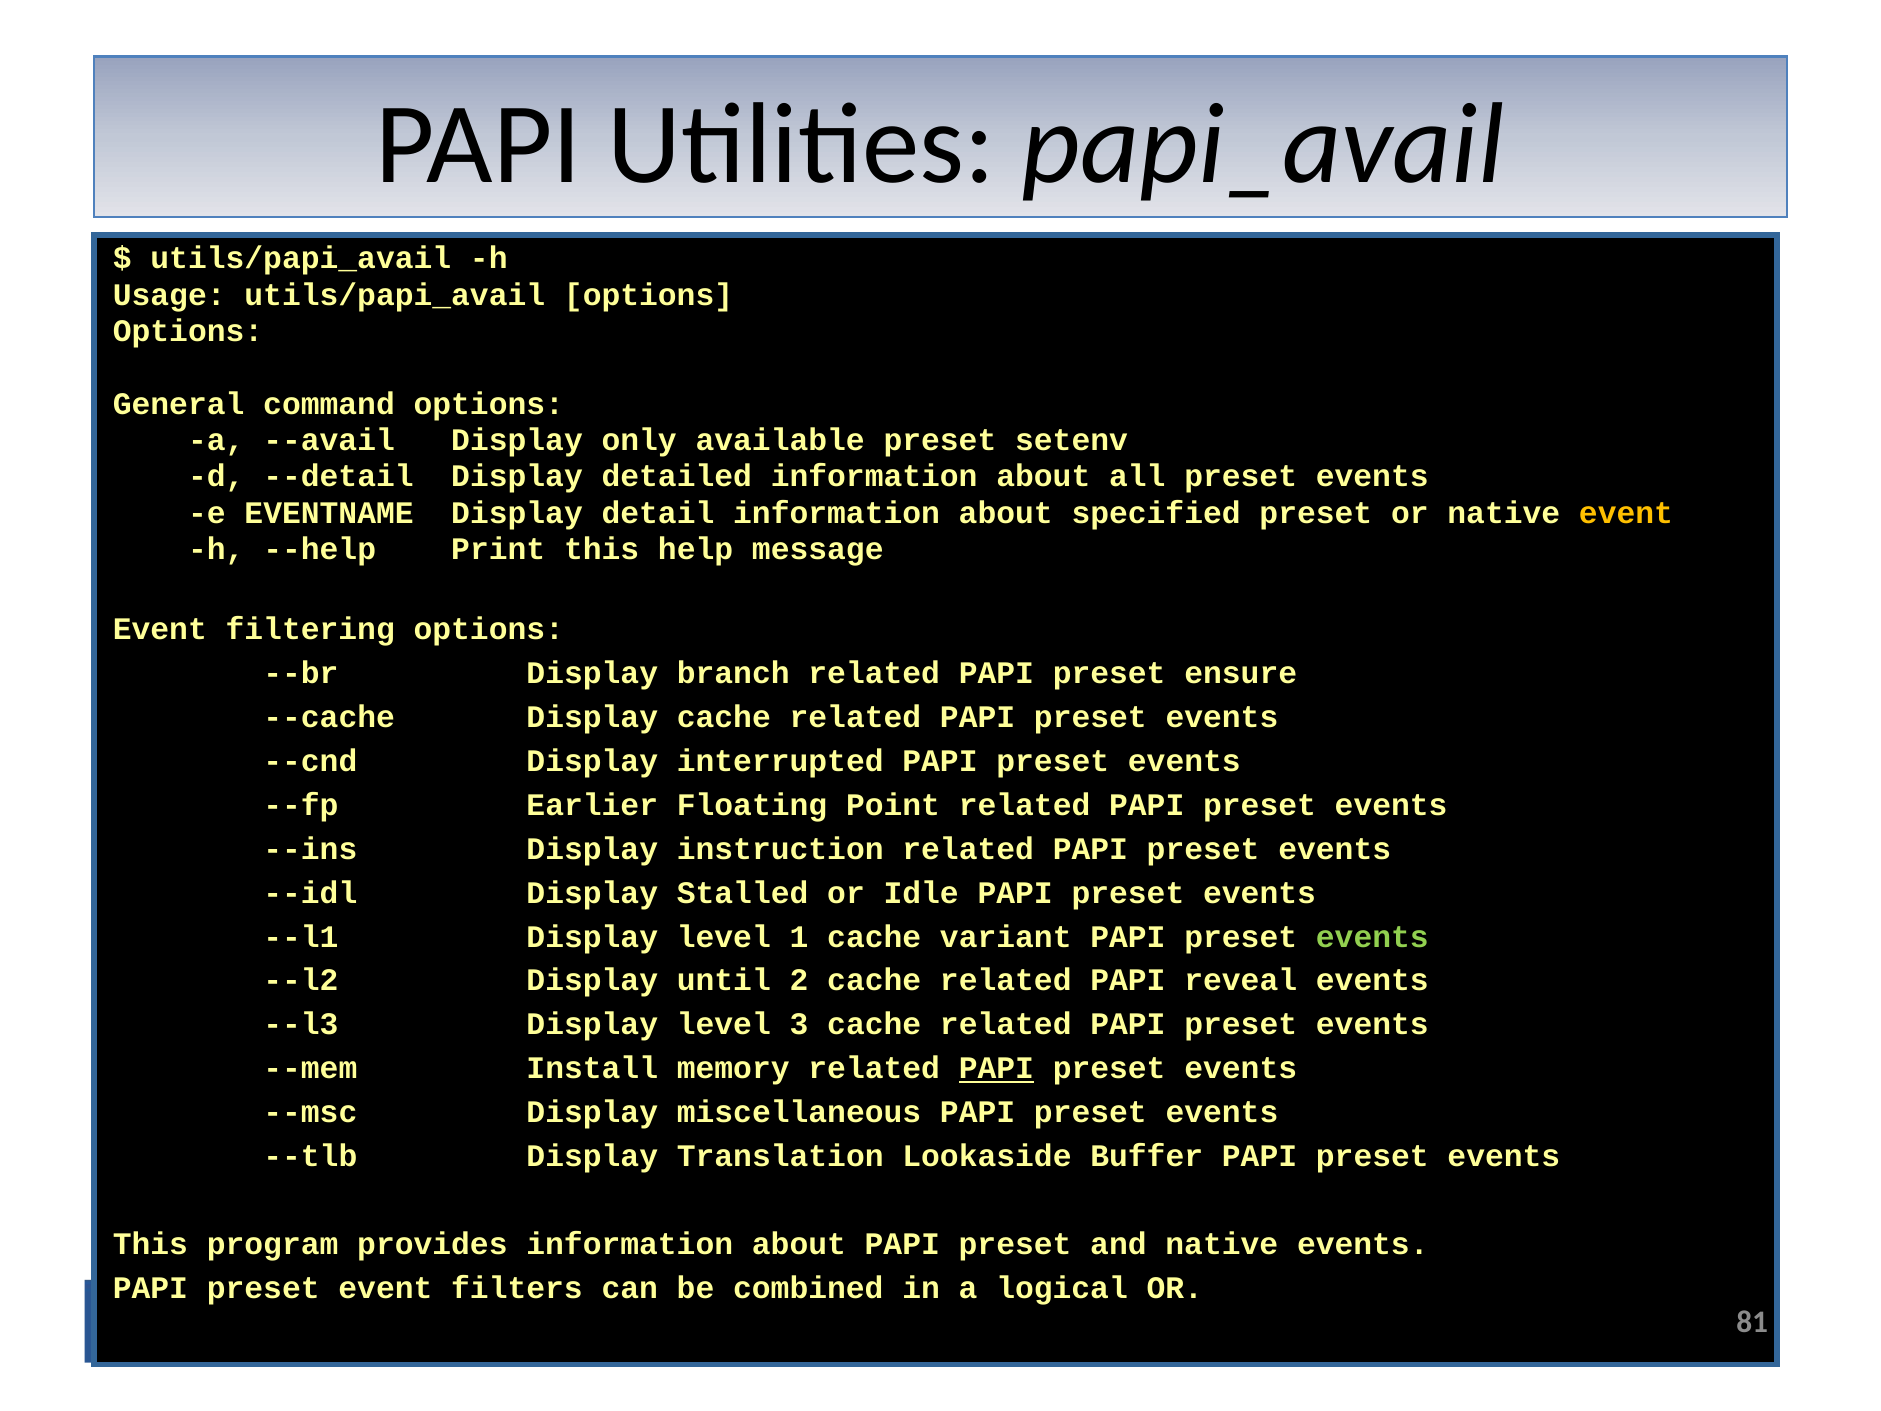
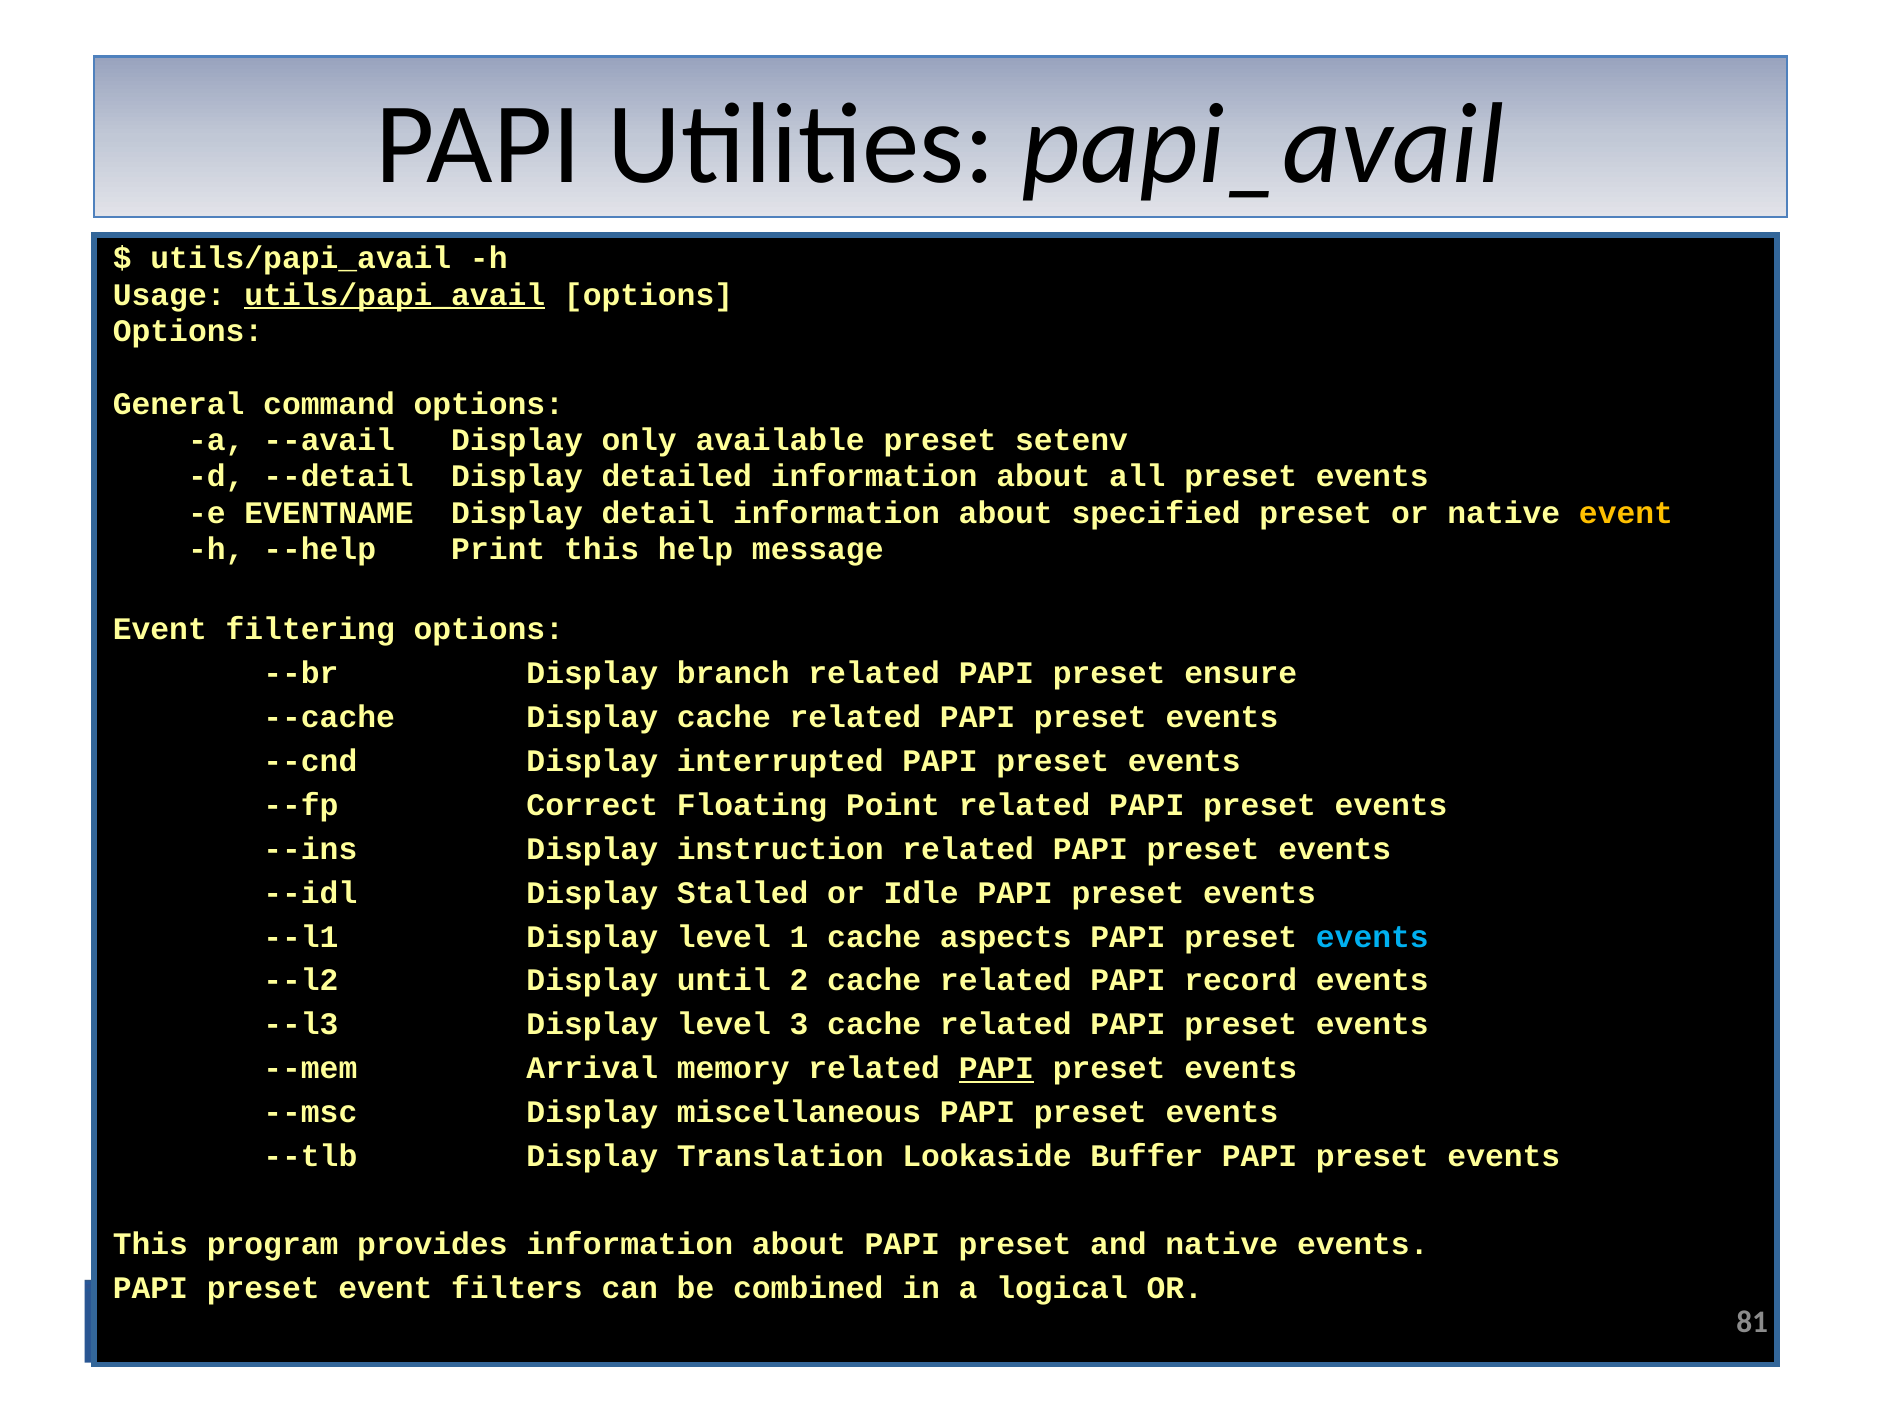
utils/papi_avail underline: none -> present (395, 295)
Earlier: Earlier -> Correct (592, 805)
variant: variant -> aspects (1006, 937)
events colour: light green -> light blue (1372, 937)
reveal: reveal -> record (1241, 980)
Install: Install -> Arrival (592, 1068)
